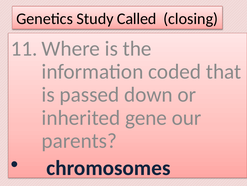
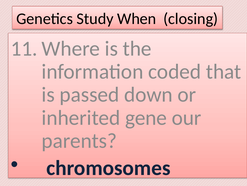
Called: Called -> When (137, 19)
